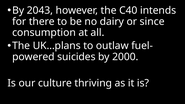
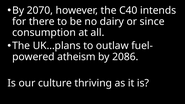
2043: 2043 -> 2070 (40, 10)
suicides: suicides -> atheism (76, 57)
2000: 2000 -> 2086 (125, 57)
